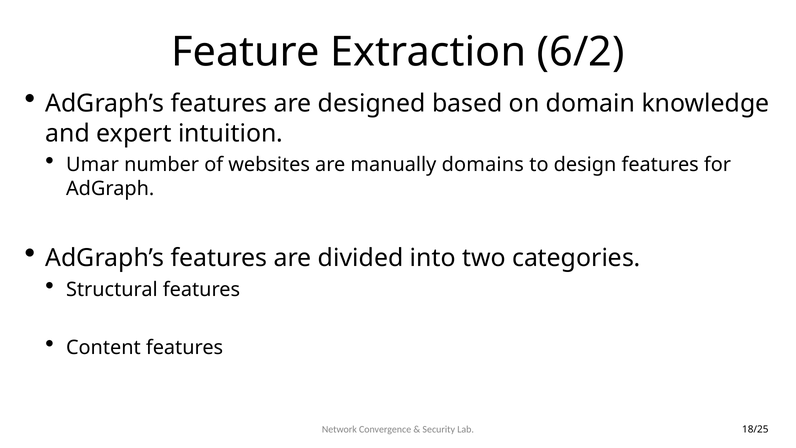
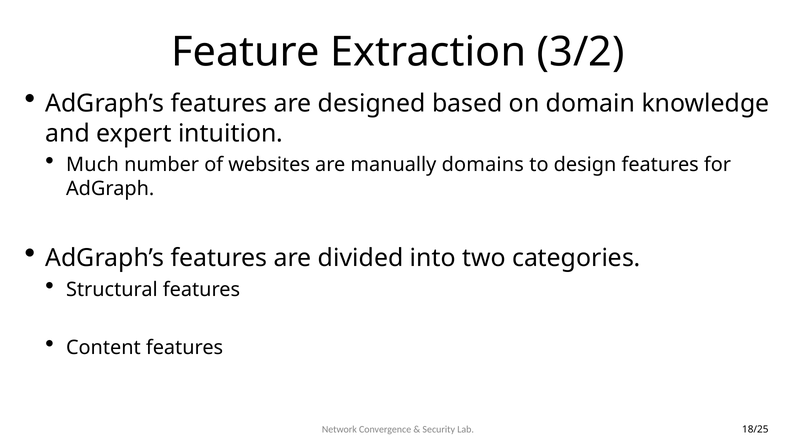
6/2: 6/2 -> 3/2 (581, 52)
Umar: Umar -> Much (92, 165)
